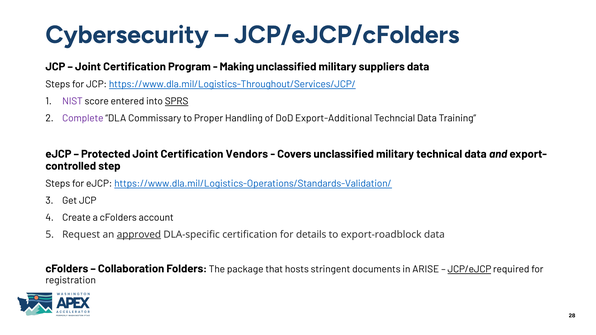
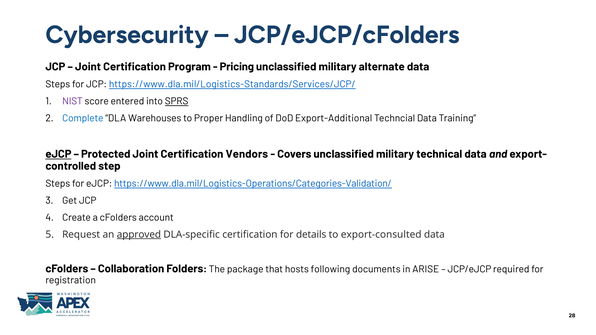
Making: Making -> Pricing (237, 67)
suppliers: suppliers -> alternate (382, 67)
https://www.dla.mil/Logistics-Throughout/Services/JCP/: https://www.dla.mil/Logistics-Throughout/Services/JCP/ -> https://www.dla.mil/Logistics-Standards/Services/JCP/ (232, 84)
Complete colour: purple -> blue (83, 118)
Commissary: Commissary -> Warehouses (155, 118)
eJCP underline: none -> present (58, 154)
https://www.dla.mil/Logistics-Operations/Standards-Validation/: https://www.dla.mil/Logistics-Operations/Standards-Validation/ -> https://www.dla.mil/Logistics-Operations/Categories-Validation/ (253, 184)
export-roadblock: export-roadblock -> export-consulted (381, 235)
stringent: stringent -> following (330, 270)
JCP/eJCP underline: present -> none (469, 270)
